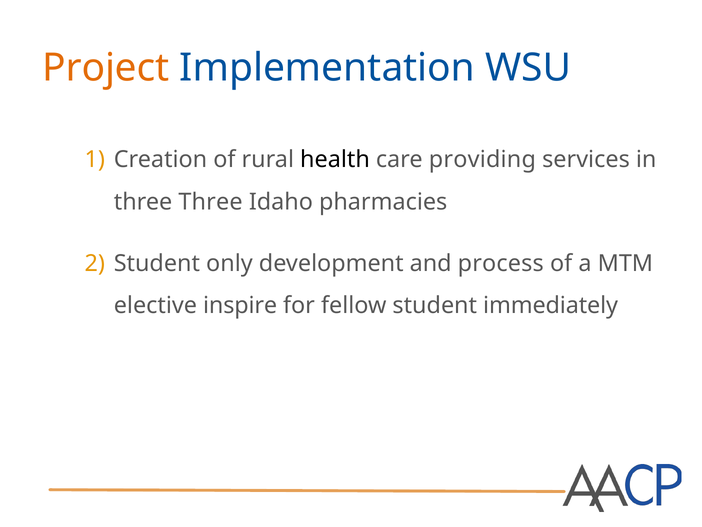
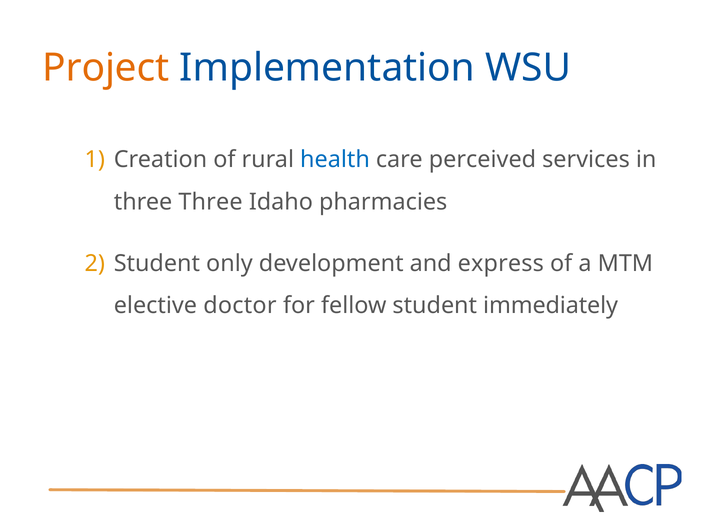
health colour: black -> blue (335, 160)
providing: providing -> perceived (482, 160)
process: process -> express (501, 263)
inspire: inspire -> doctor (240, 305)
